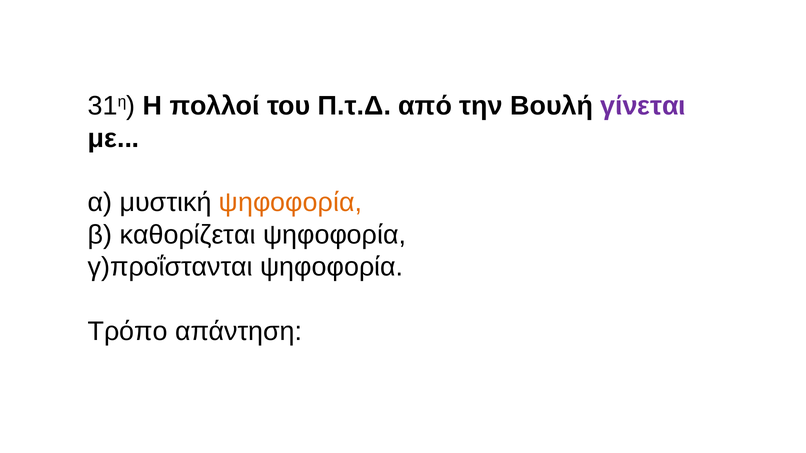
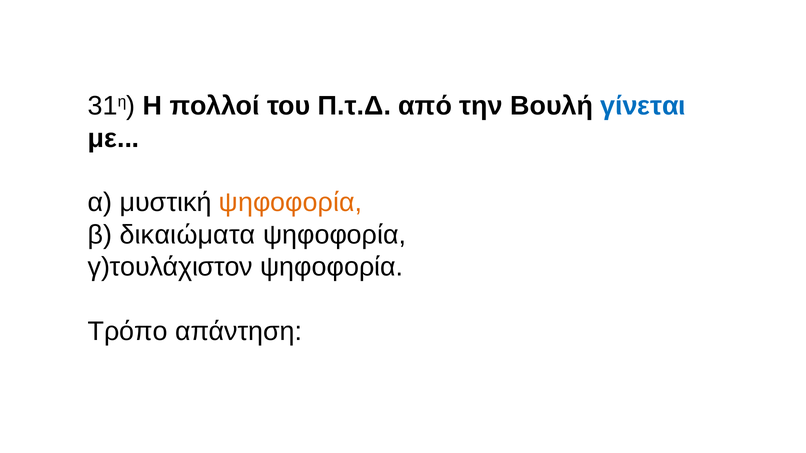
γίνεται colour: purple -> blue (643, 106)
καθορίζεται: καθορίζεται -> δικαιώματα (188, 235)
γ)προΐστανται: γ)προΐστανται -> γ)τουλάχιστον (170, 267)
